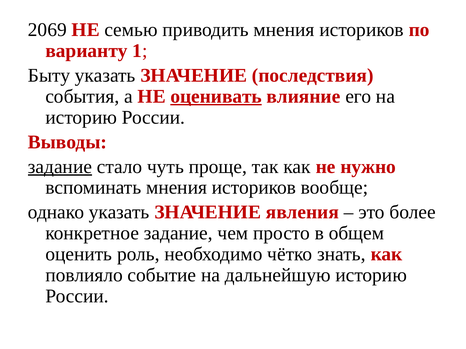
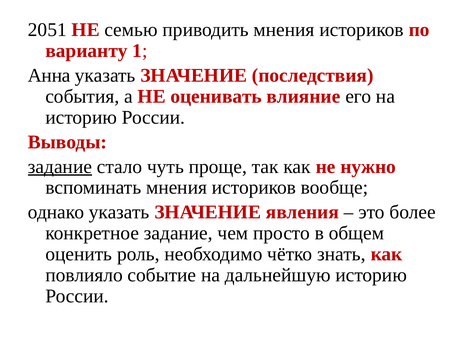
2069: 2069 -> 2051 (47, 30)
Быту: Быту -> Анна (49, 76)
оценивать underline: present -> none (216, 97)
